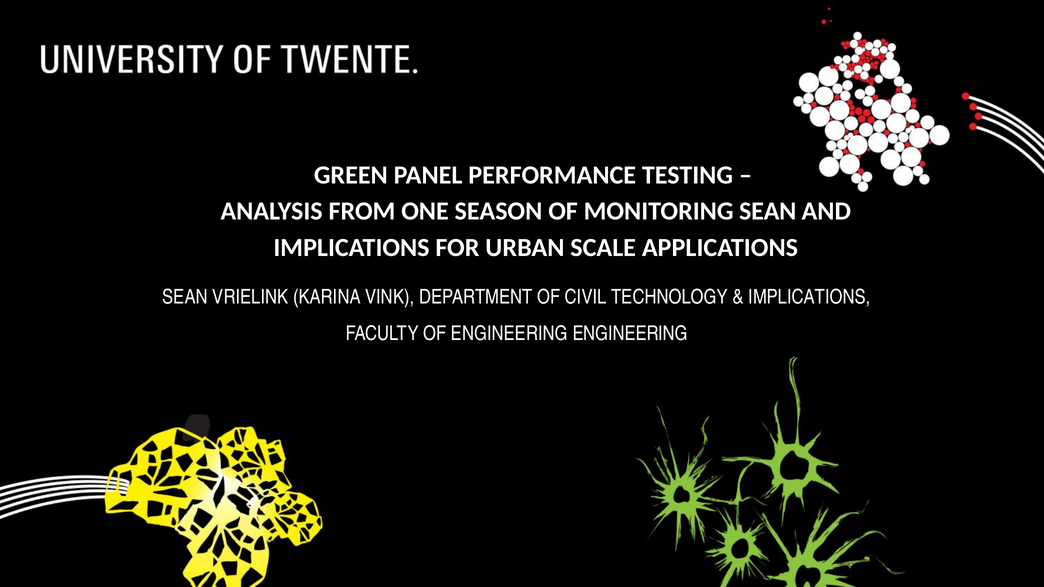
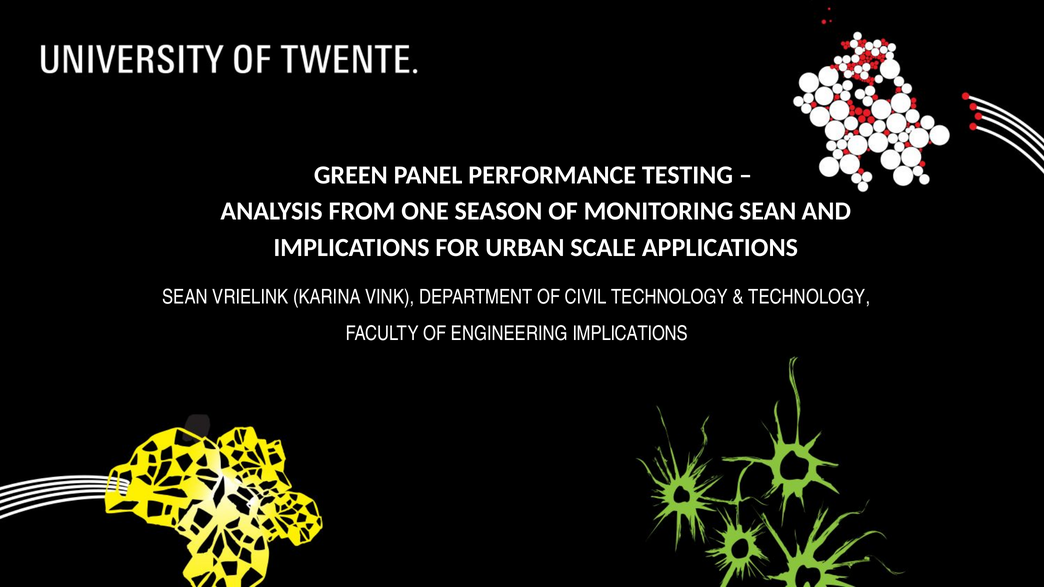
IMPLICATIONS: IMPLICATIONS -> TECHNOLOGY (809, 297)
ENGINEERING ENGINEERING: ENGINEERING -> IMPLICATIONS (630, 334)
